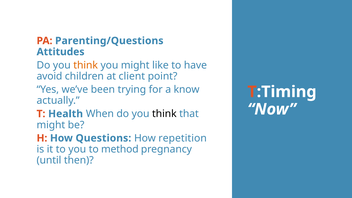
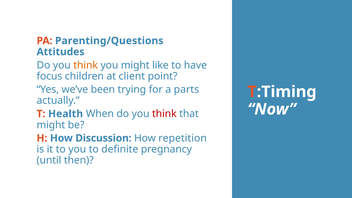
avoid: avoid -> focus (49, 76)
know: know -> parts (186, 89)
think colour: black -> red (164, 114)
Questions: Questions -> Discussion (103, 138)
method: method -> definite (120, 149)
